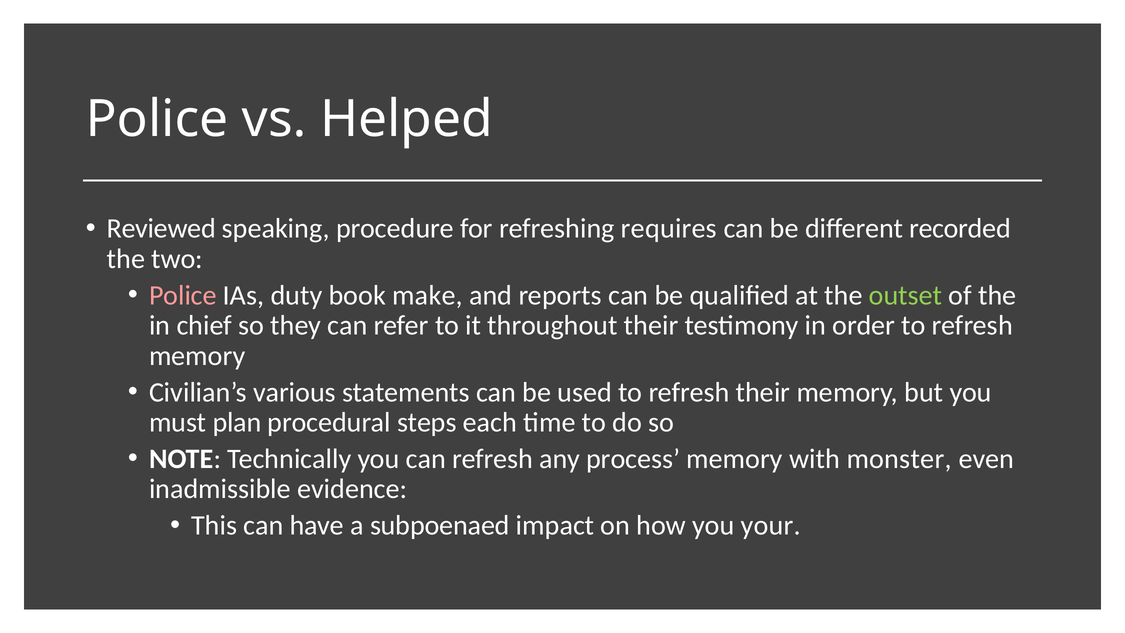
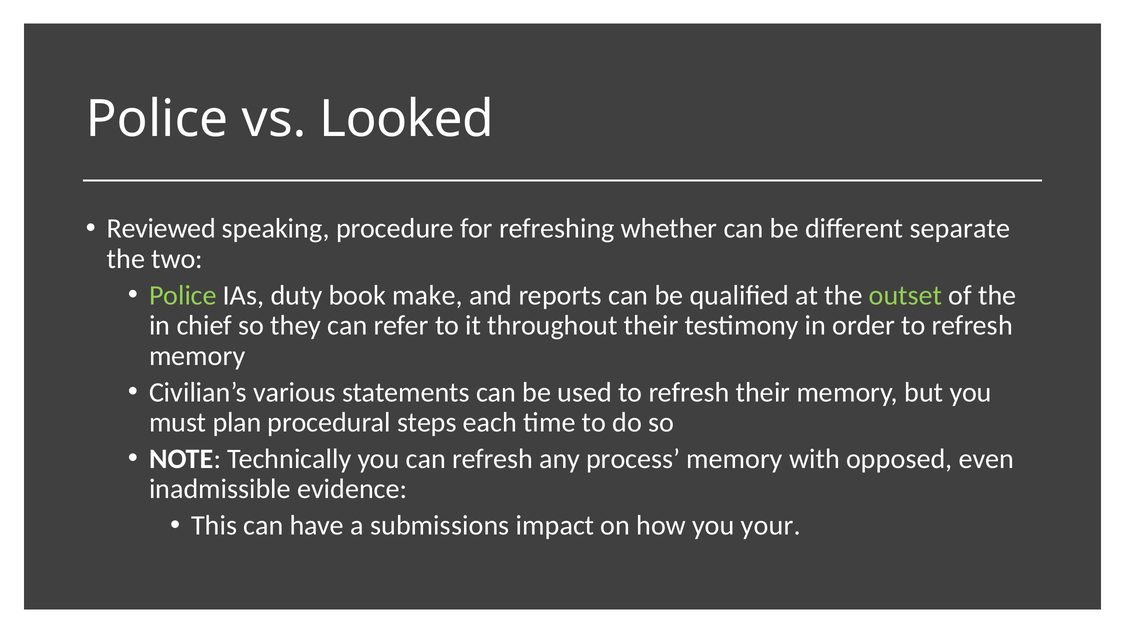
Helped: Helped -> Looked (407, 119)
requires: requires -> whether (669, 229)
recorded: recorded -> separate (960, 229)
Police colour: pink -> light green (183, 295)
monster: monster -> opposed (899, 459)
subpoenaed: subpoenaed -> submissions (440, 525)
